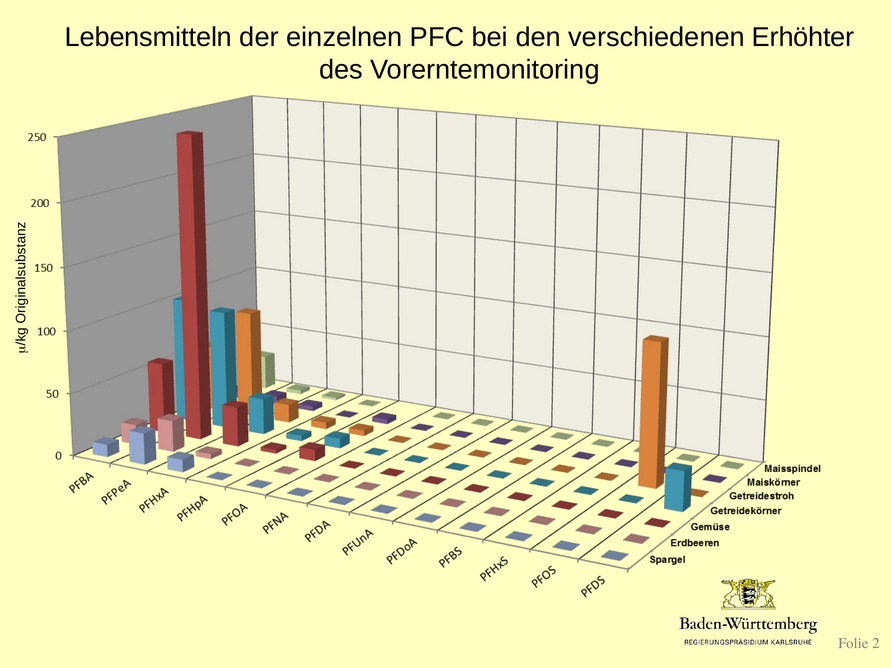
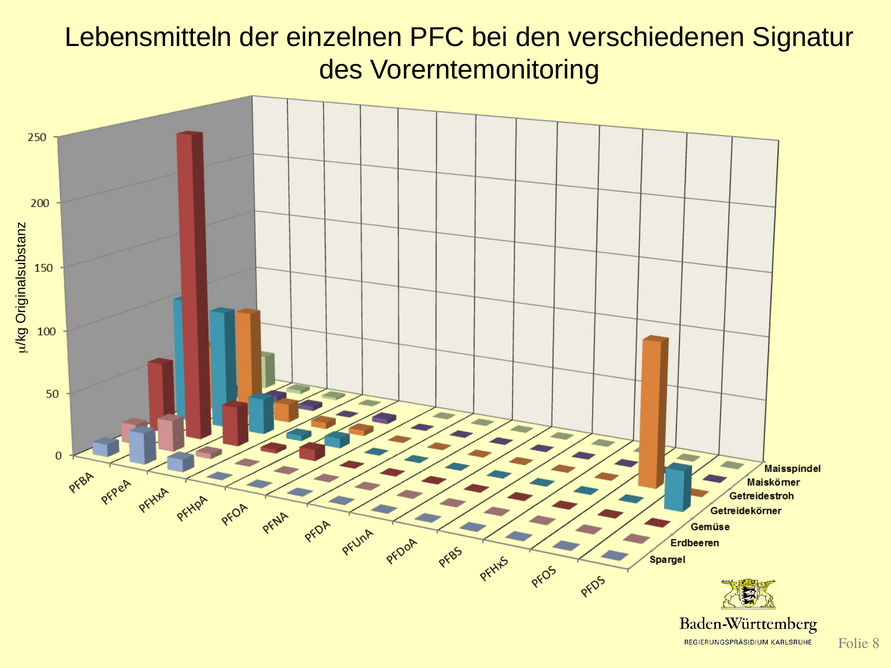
Erhöhter: Erhöhter -> Signatur (803, 37)
2: 2 -> 8 (876, 643)
